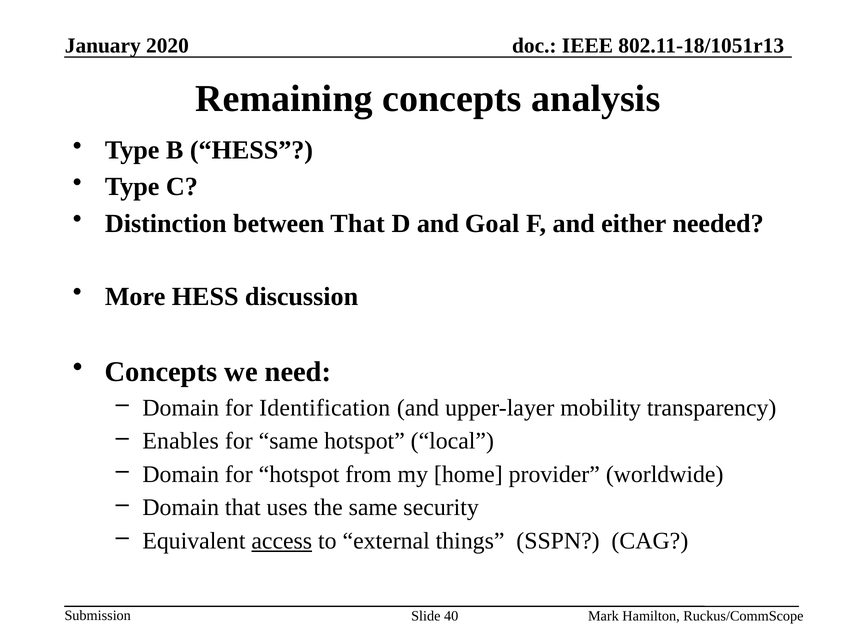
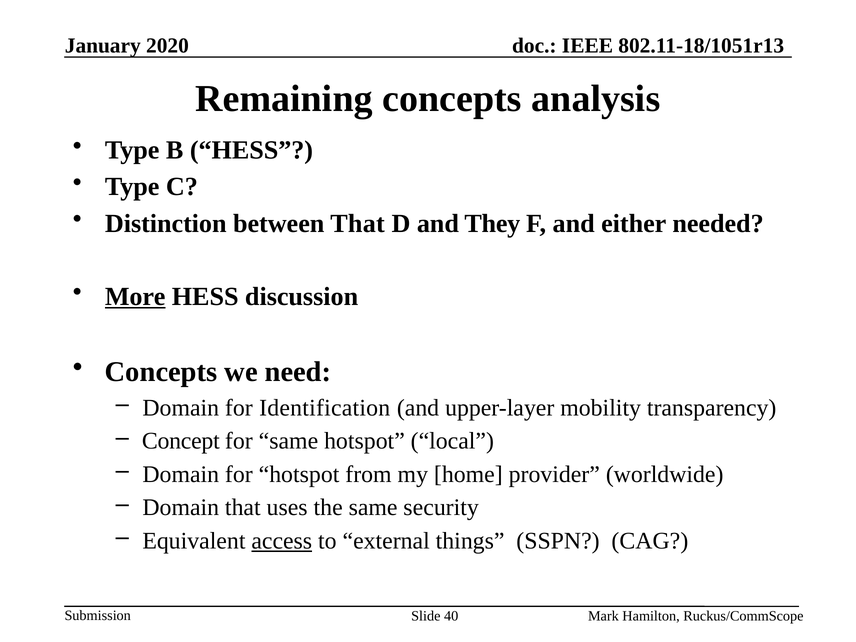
Goal: Goal -> They (492, 223)
More underline: none -> present (135, 297)
Enables: Enables -> Concept (181, 441)
